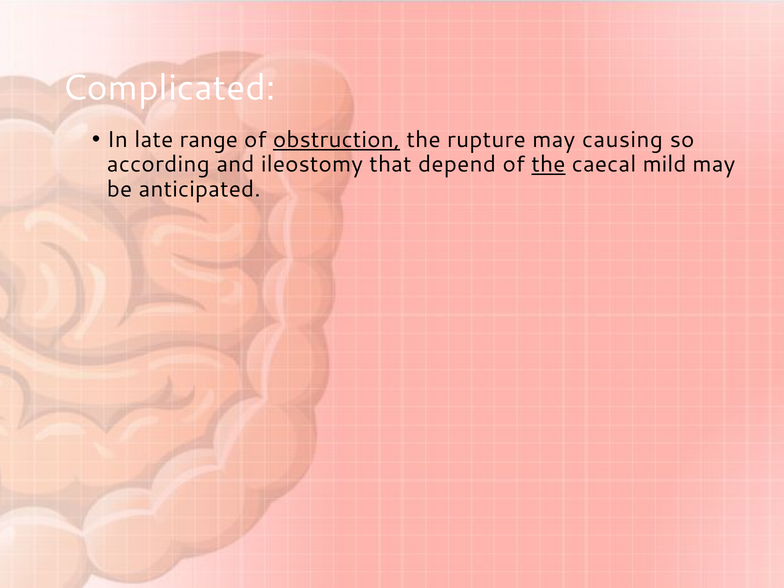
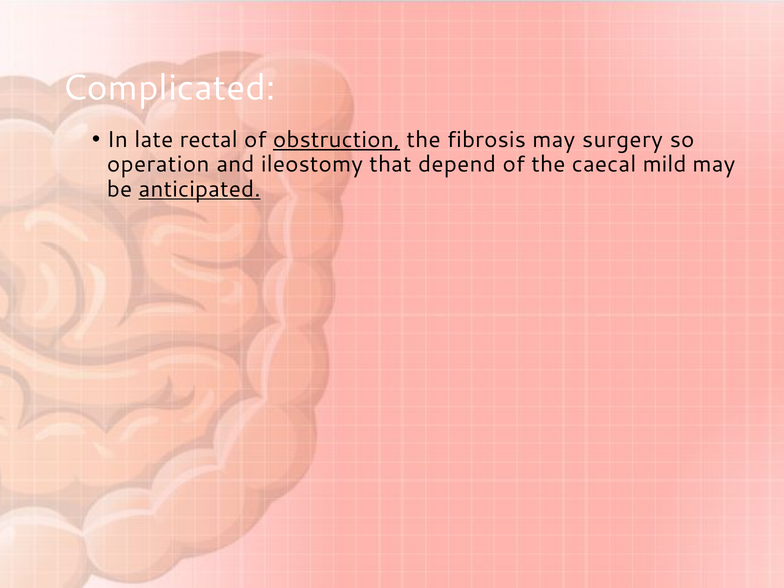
range: range -> rectal (209, 140)
rupture: rupture -> fibrosis (486, 140)
causing: causing -> surgery (622, 140)
according: according -> operation (158, 164)
the underline: present -> none (548, 164)
anticipated underline: none -> present (200, 189)
